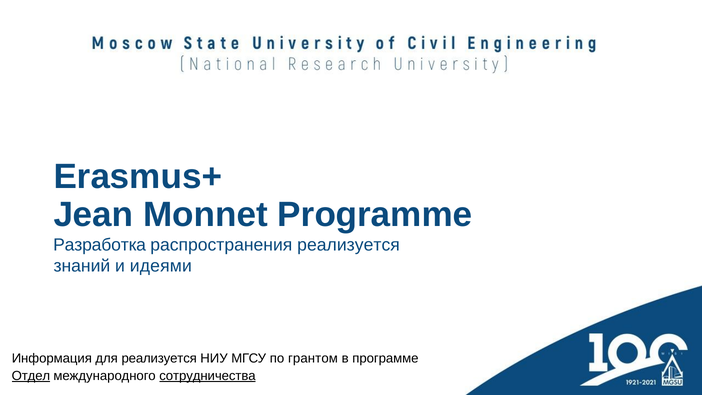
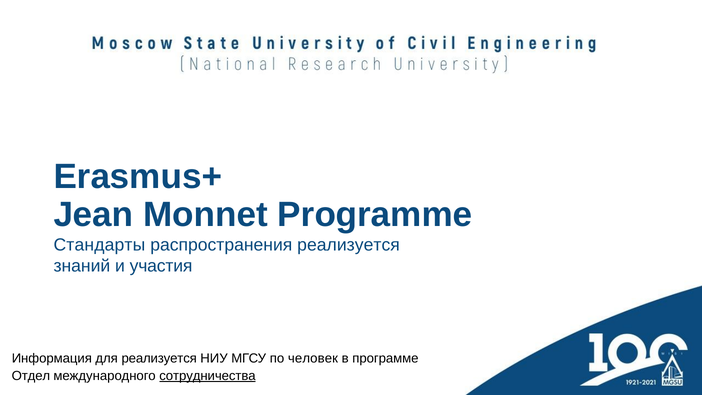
Разработка: Разработка -> Стандарты (99, 245)
идеями: идеями -> участия (161, 266)
грантом: грантом -> человек (313, 358)
Отдел underline: present -> none (31, 376)
